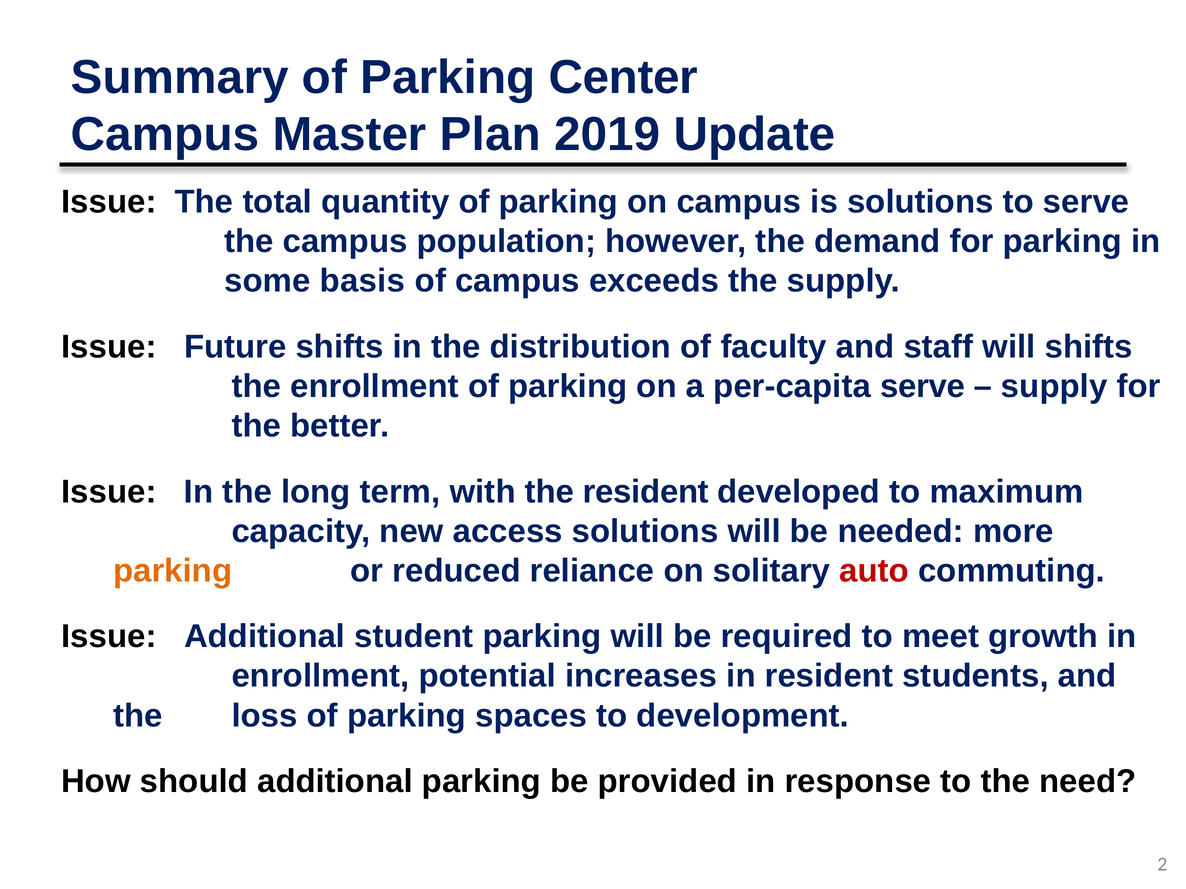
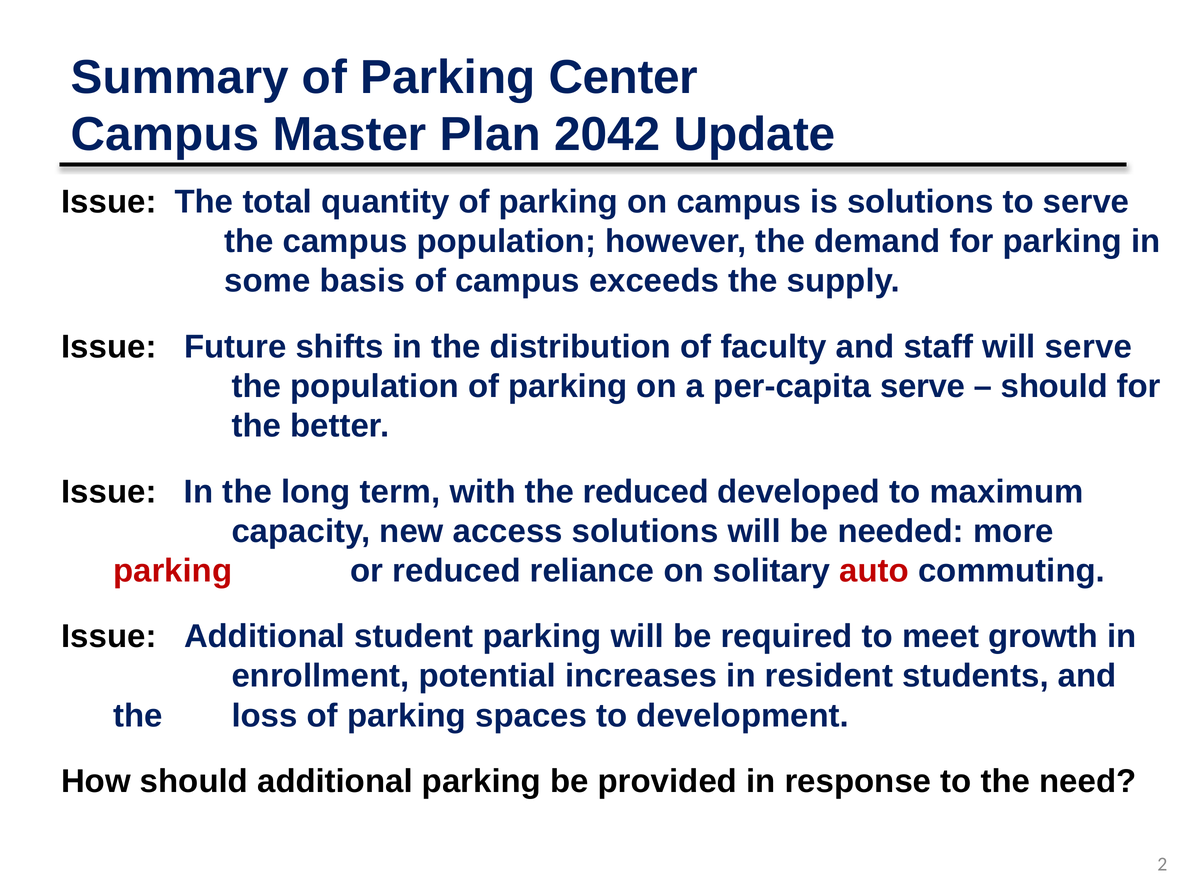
2019: 2019 -> 2042 (607, 135)
will shifts: shifts -> serve (1089, 347)
the enrollment: enrollment -> population (375, 387)
supply: supply -> should (1054, 387)
the resident: resident -> reduced (646, 492)
parking colour: orange -> red (173, 571)
